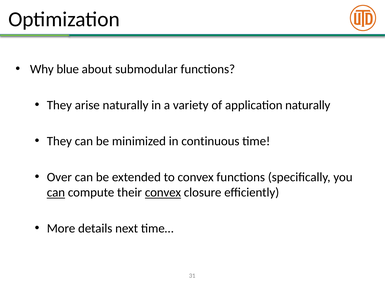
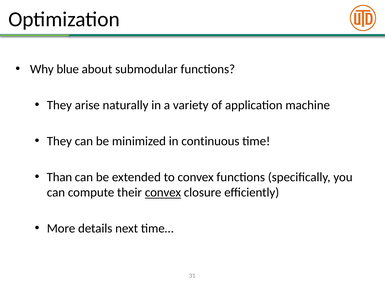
application naturally: naturally -> machine (308, 105)
Over: Over -> Than (59, 177)
can underline: present -> none (56, 192)
